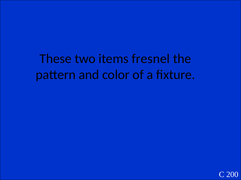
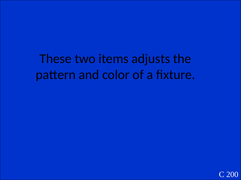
fresnel: fresnel -> adjusts (151, 59)
